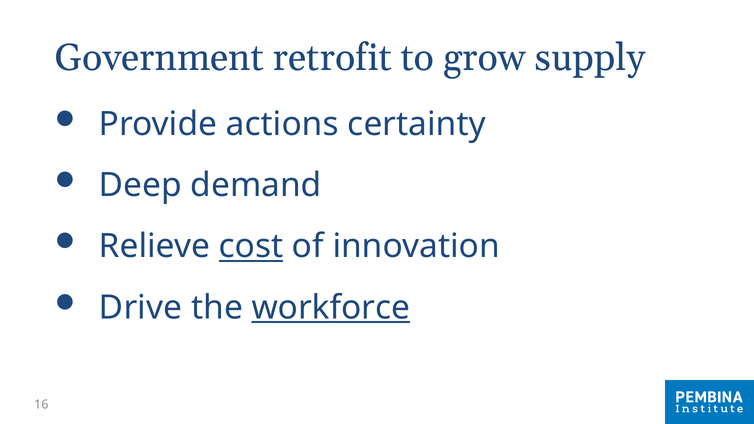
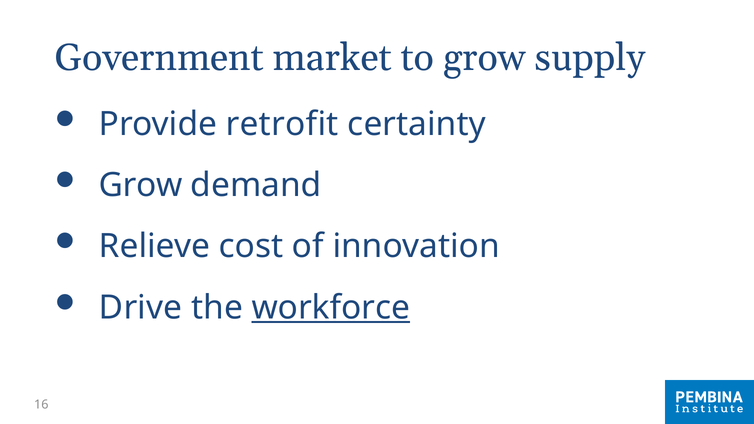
retrofit: retrofit -> market (332, 58)
actions: actions -> retrofit (282, 124)
Deep: Deep -> Grow (140, 185)
cost underline: present -> none (251, 246)
